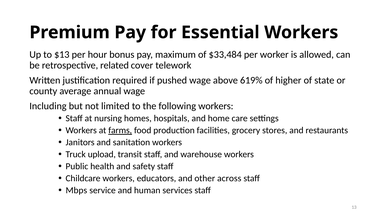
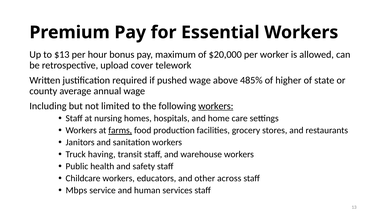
$33,484: $33,484 -> $20,000 (225, 55)
related: related -> upload (114, 65)
619%: 619% -> 485% (251, 80)
workers underline: none -> present (216, 106)
upload: upload -> having (102, 154)
